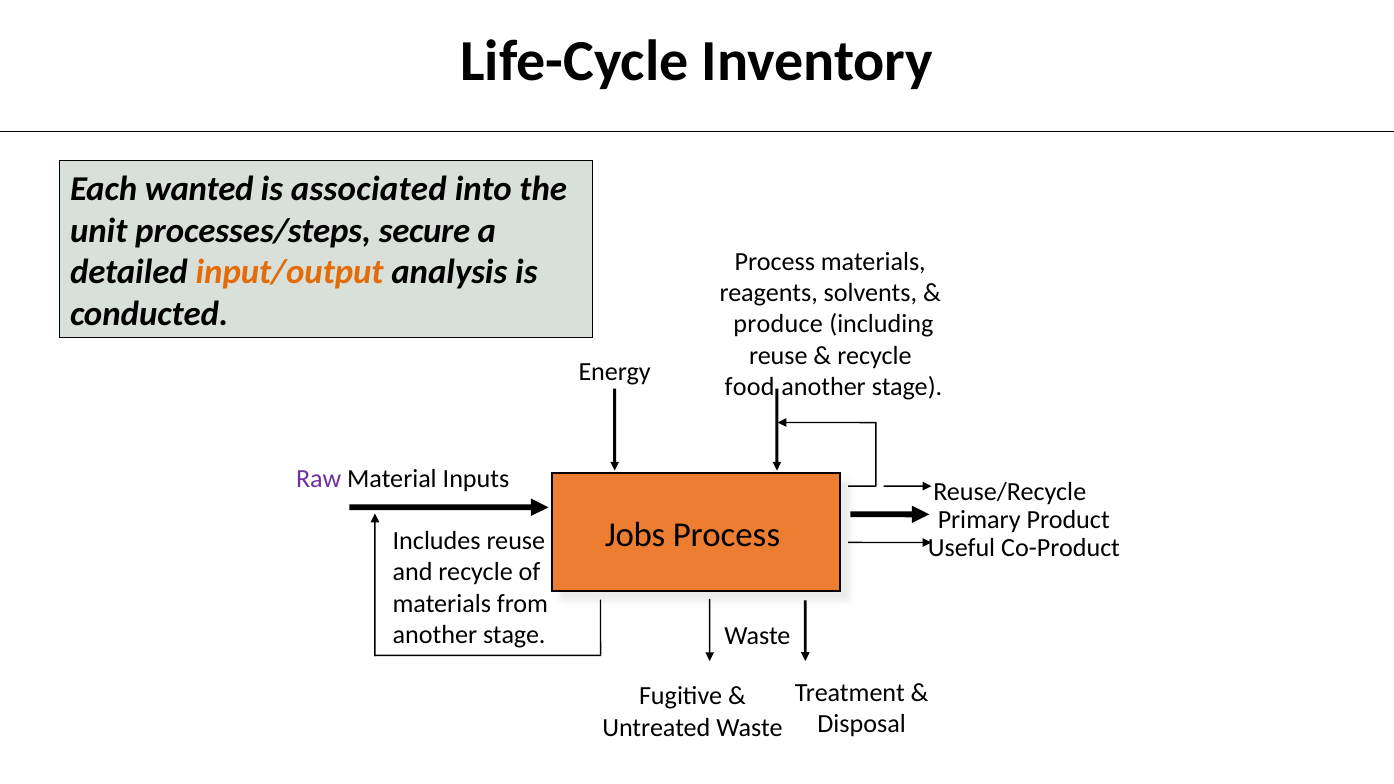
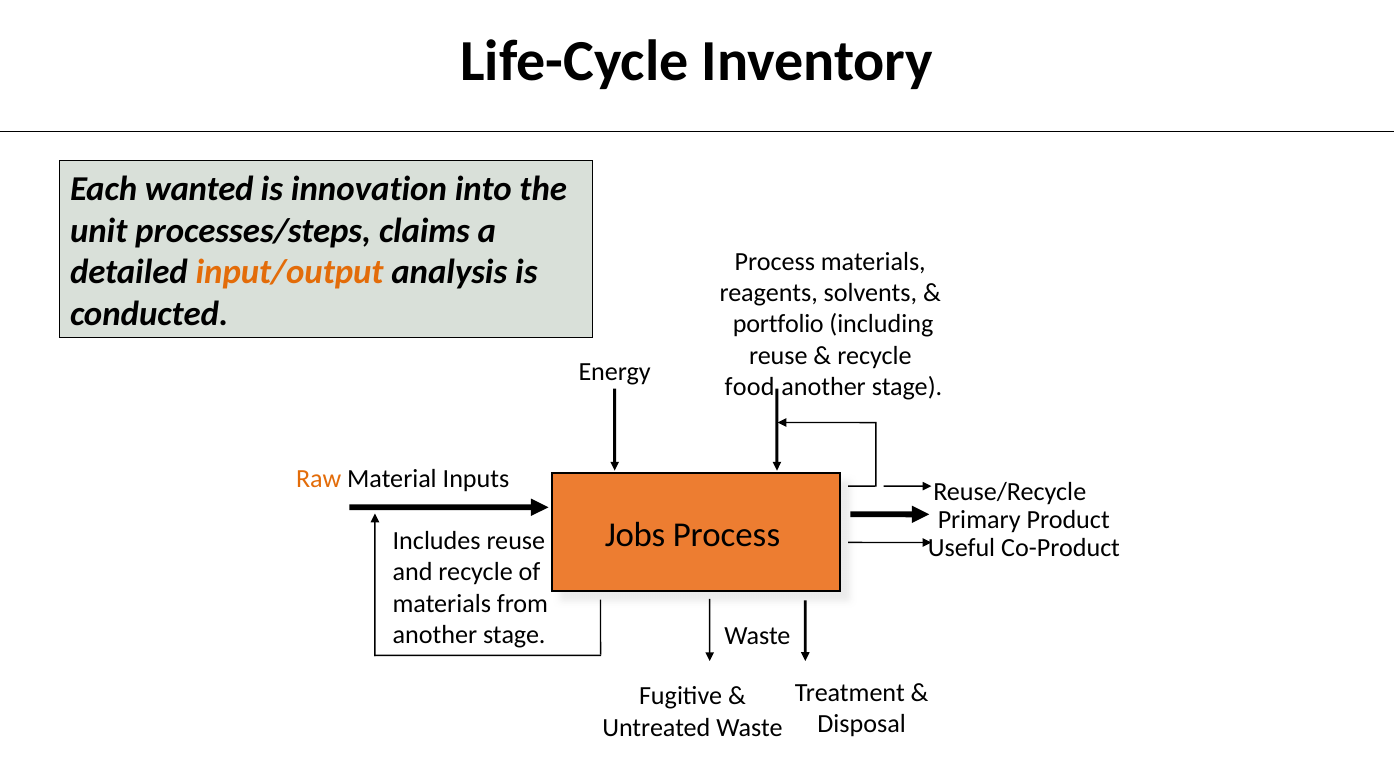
associated: associated -> innovation (369, 189)
secure: secure -> claims (424, 231)
produce: produce -> portfolio (778, 324)
Raw colour: purple -> orange (319, 479)
